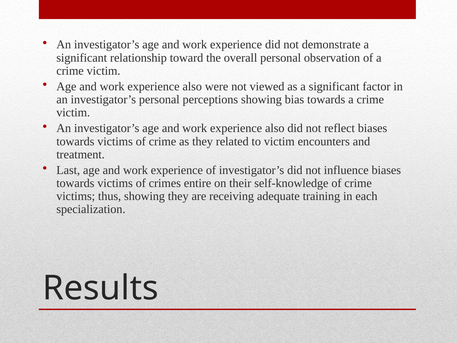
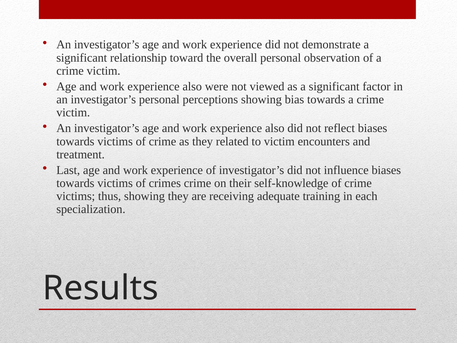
crimes entire: entire -> crime (198, 183)
